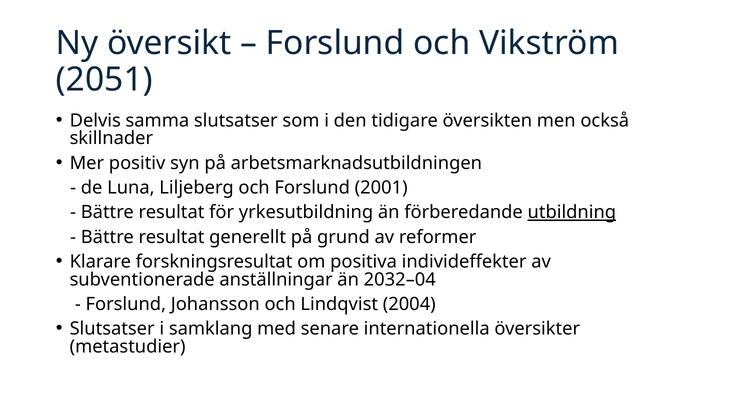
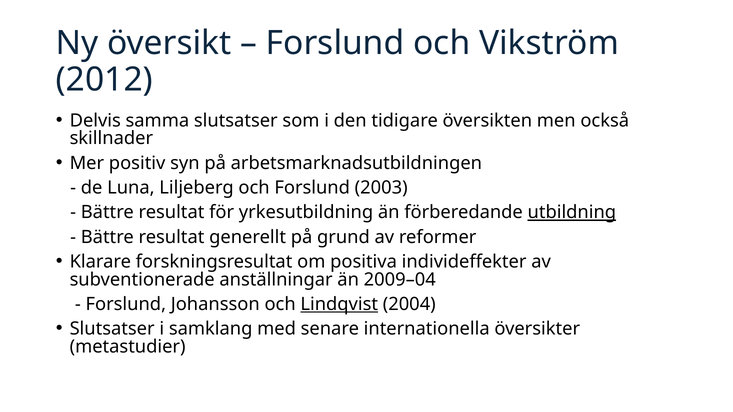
2051: 2051 -> 2012 (104, 80)
2001: 2001 -> 2003 (381, 188)
2032–04: 2032–04 -> 2009–04 (400, 280)
Lindqvist underline: none -> present (339, 304)
